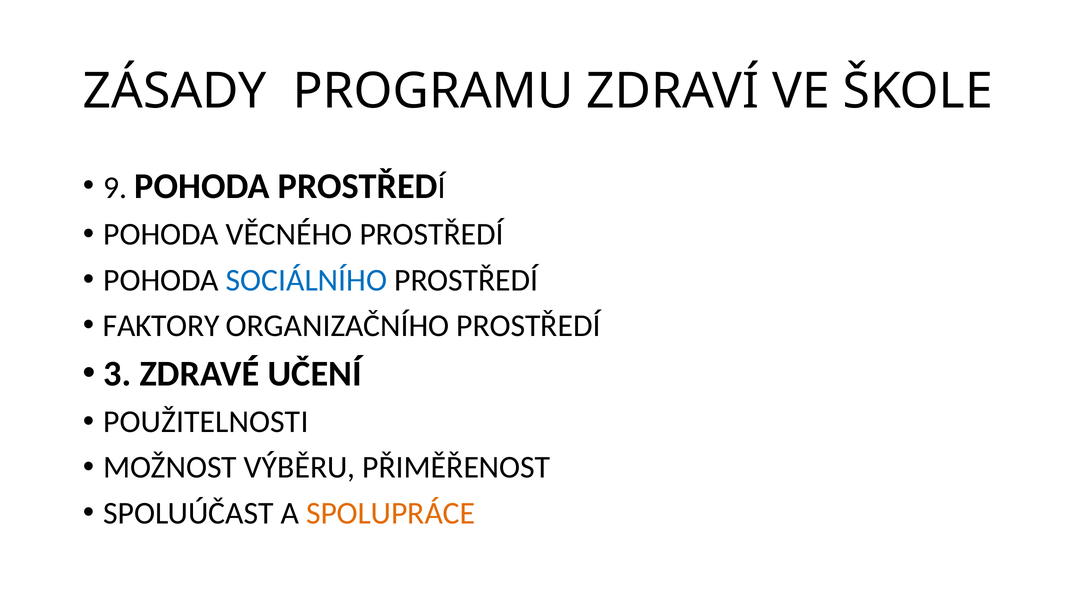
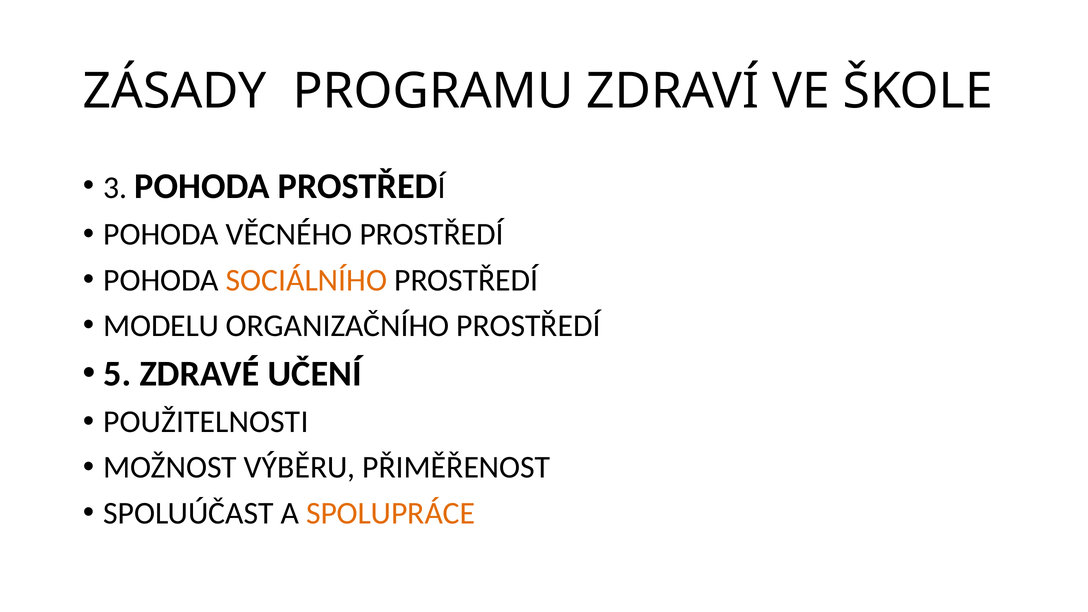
9: 9 -> 3 (115, 188)
SOCIÁLNÍHO colour: blue -> orange (306, 280)
FAKTORY: FAKTORY -> MODELU (161, 326)
3: 3 -> 5 (117, 374)
